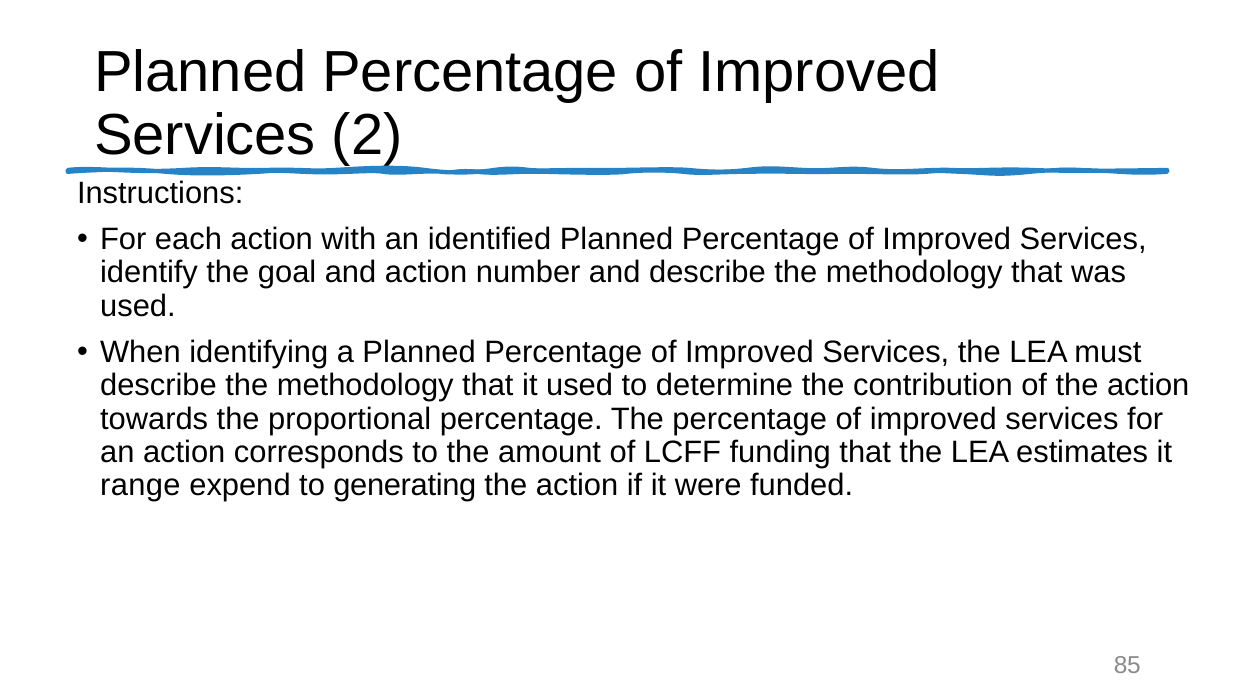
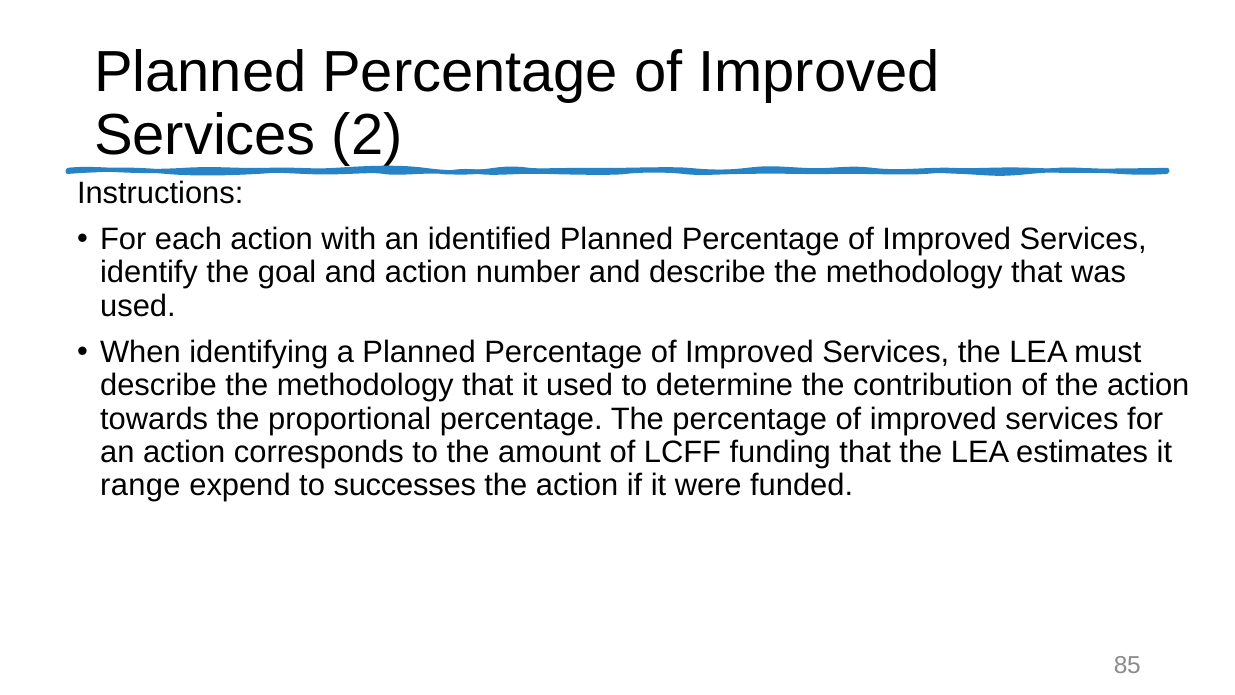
generating: generating -> successes (405, 485)
